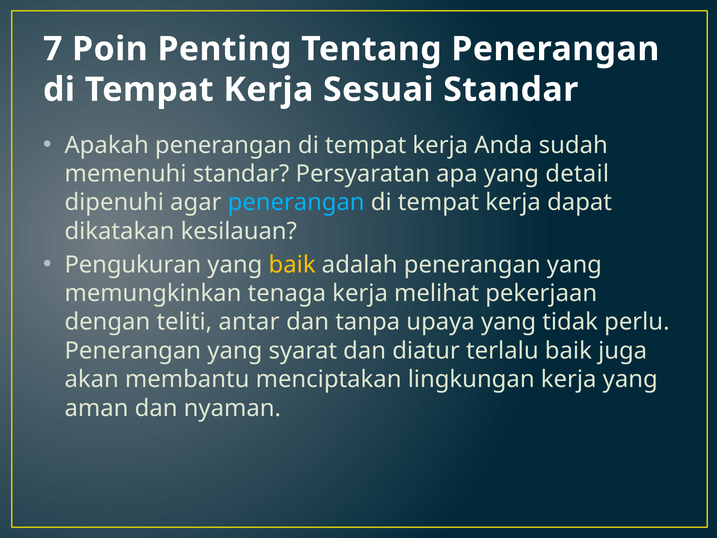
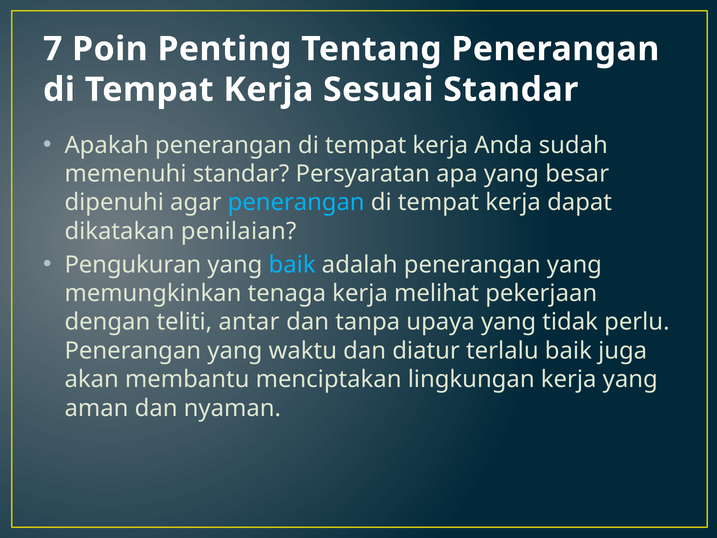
detail: detail -> besar (577, 174)
kesilauan: kesilauan -> penilaian (239, 231)
baik colour: yellow -> light blue (292, 265)
syarat: syarat -> waktu (303, 351)
